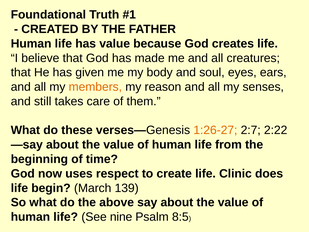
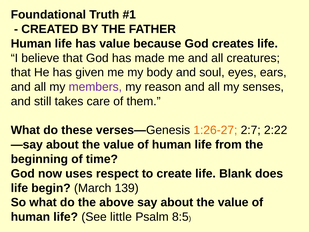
members colour: orange -> purple (95, 87)
Clinic: Clinic -> Blank (235, 173)
nine: nine -> little (121, 217)
